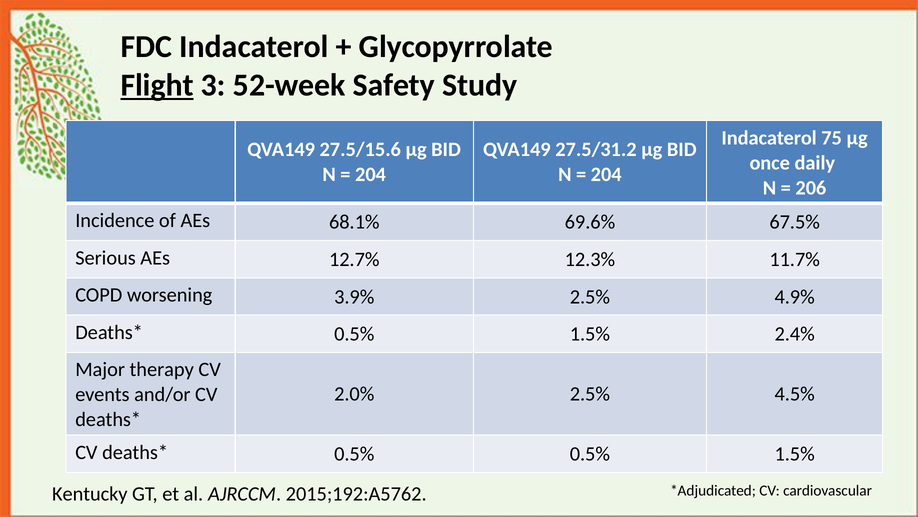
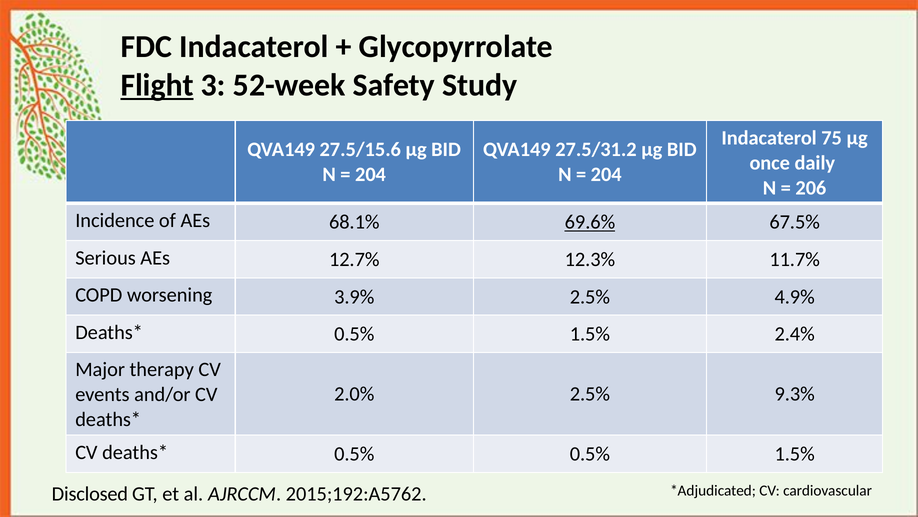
69.6% underline: none -> present (590, 222)
4.5%: 4.5% -> 9.3% (795, 394)
Kentucky: Kentucky -> Disclosed (90, 494)
